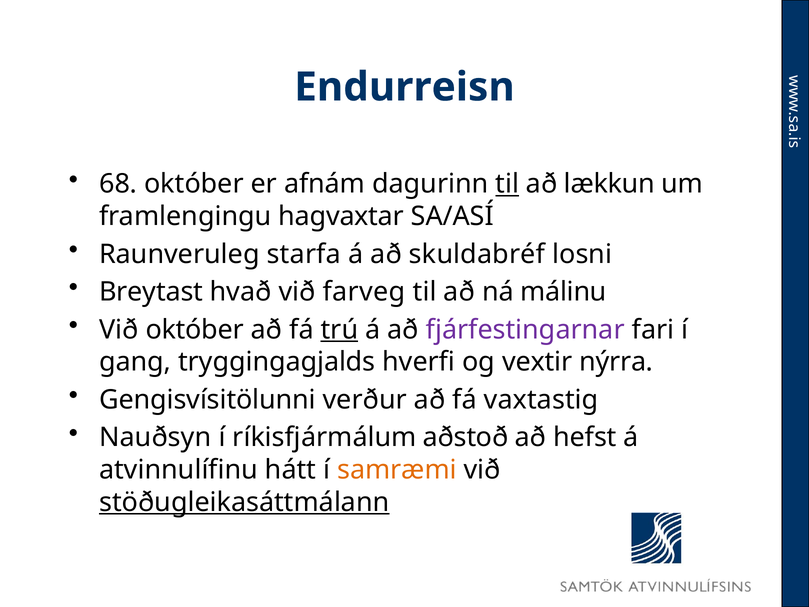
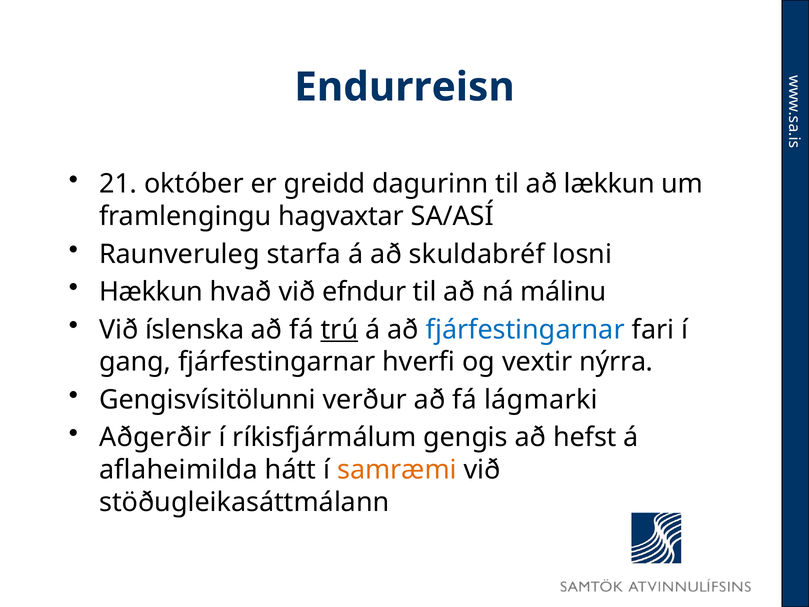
68: 68 -> 21 (118, 184)
afnám: afnám -> greidd (325, 184)
til underline: present -> none (507, 184)
Breytast: Breytast -> Hækkun (151, 292)
farveg: farveg -> efndur (364, 292)
Við október: október -> íslenska (195, 330)
fjárfestingarnar colour: purple -> blue (525, 330)
gang tryggingagjalds: tryggingagjalds -> fjárfestingarnar (277, 362)
vaxtastig: vaxtastig -> lágmarki (541, 400)
Nauðsyn: Nauðsyn -> Aðgerðir (155, 437)
aðstoð: aðstoð -> gengis (466, 437)
atvinnulífinu: atvinnulífinu -> aflaheimilda (178, 470)
stöðugleikasáttmálann underline: present -> none (244, 502)
